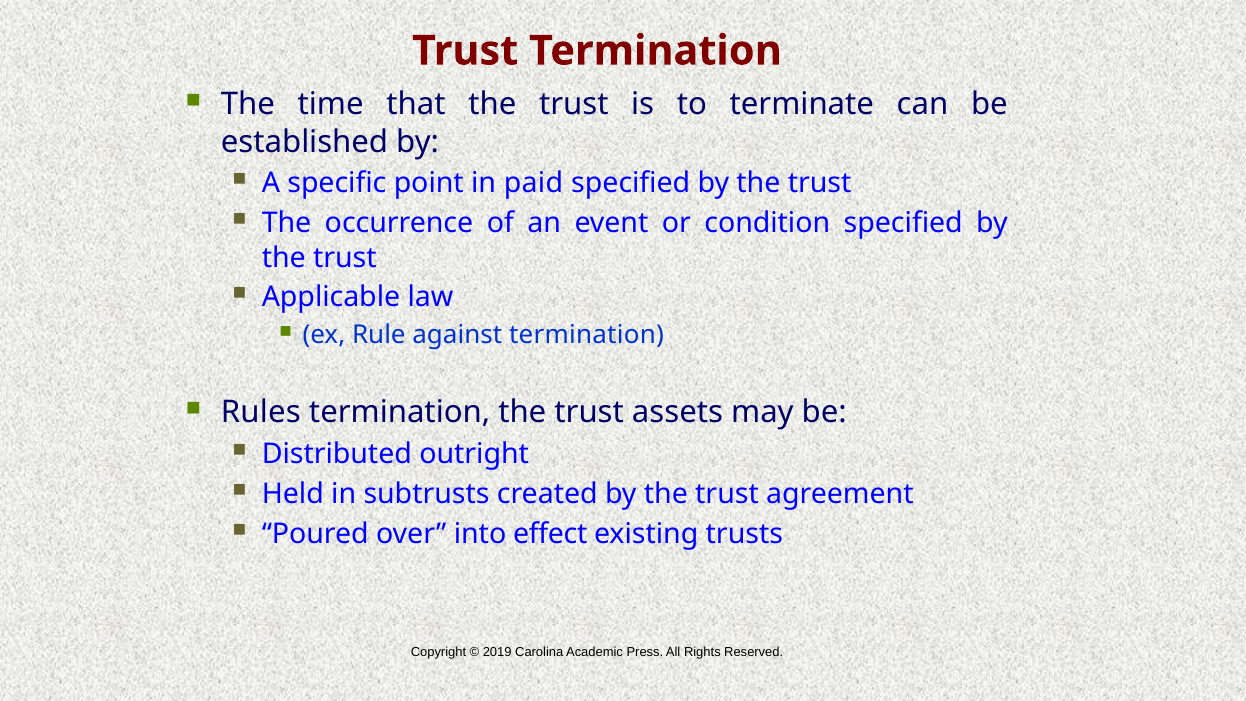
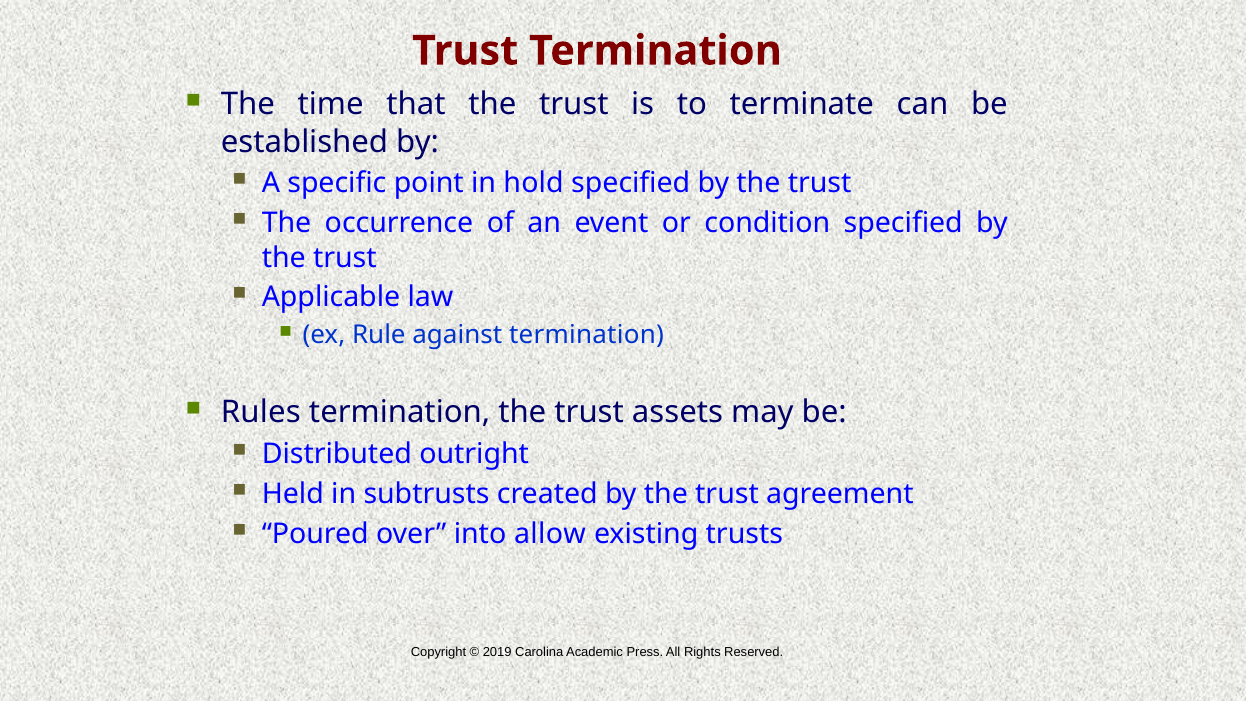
paid: paid -> hold (534, 183)
effect: effect -> allow (550, 534)
